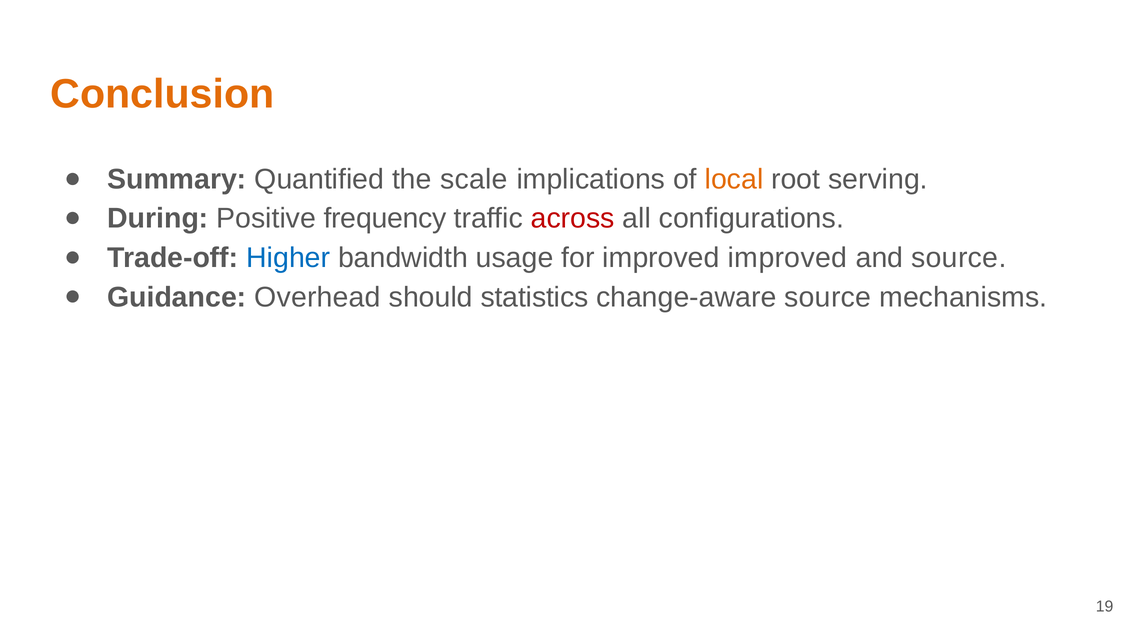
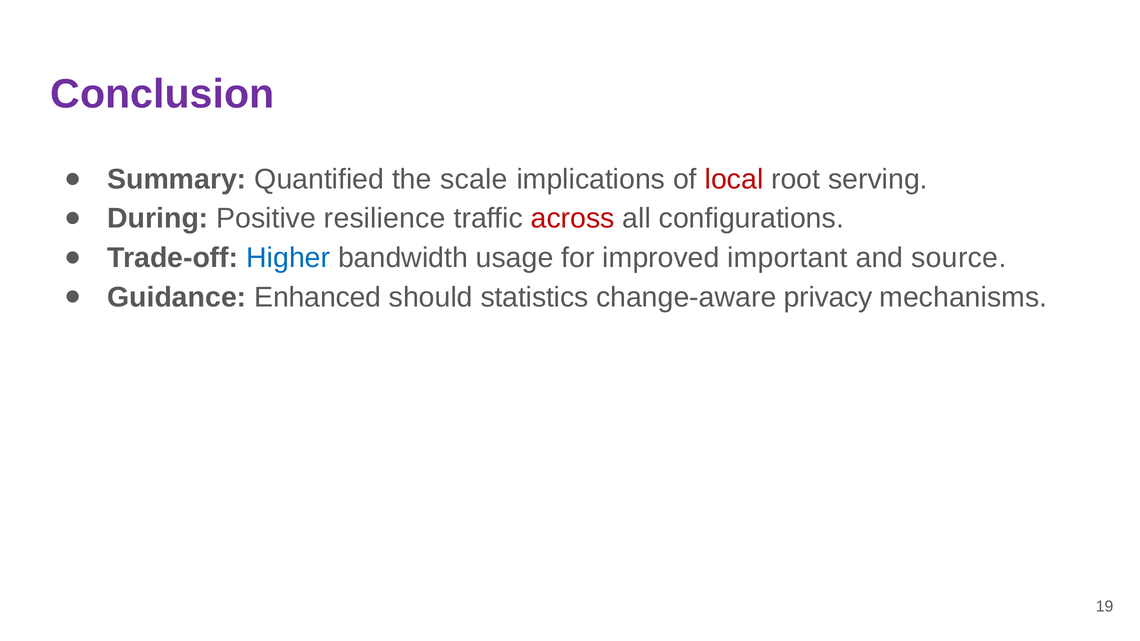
Conclusion colour: orange -> purple (162, 94)
local colour: orange -> red (734, 179)
frequency: frequency -> resilience (385, 219)
improved improved: improved -> important (788, 258)
Overhead: Overhead -> Enhanced (318, 297)
change-aware source: source -> privacy (828, 297)
